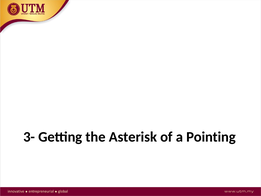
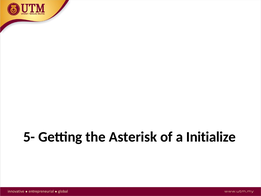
3-: 3- -> 5- (29, 137)
Pointing: Pointing -> Initialize (211, 137)
